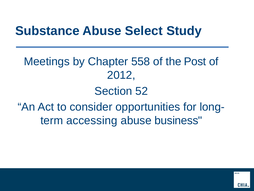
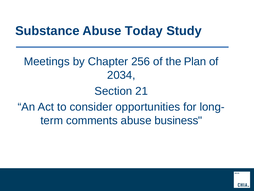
Select: Select -> Today (144, 31)
558: 558 -> 256 (141, 61)
Post: Post -> Plan (195, 61)
2012: 2012 -> 2034 (121, 75)
52: 52 -> 21 (142, 91)
accessing: accessing -> comments (92, 120)
